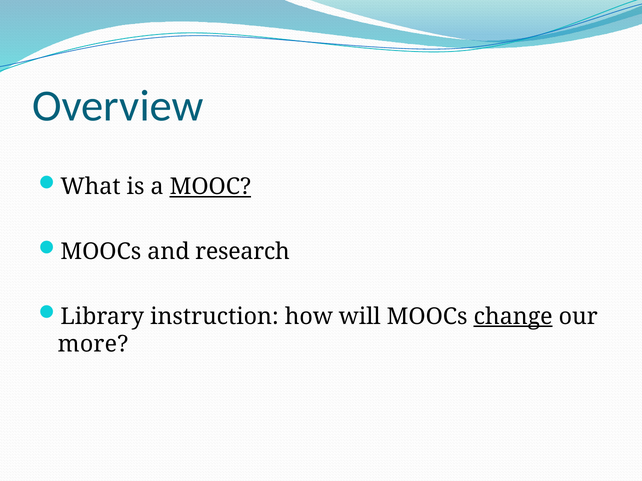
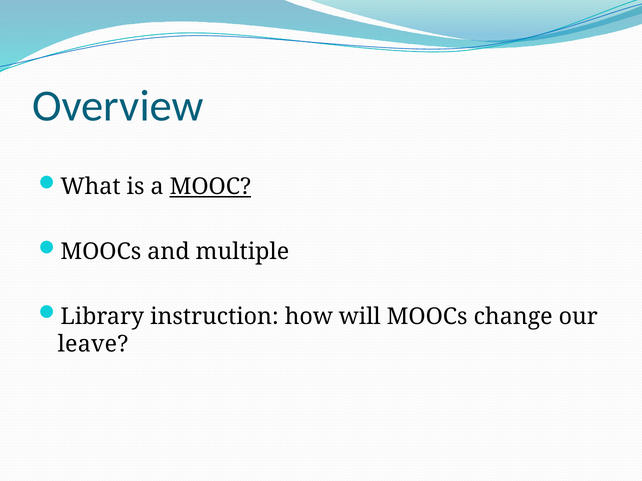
research: research -> multiple (242, 252)
change underline: present -> none (513, 317)
more: more -> leave (93, 345)
